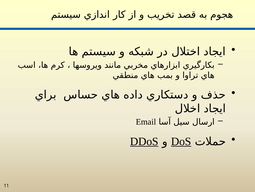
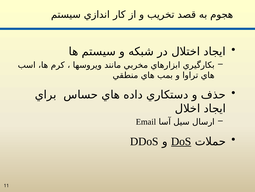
DDoS underline: present -> none (144, 141)
